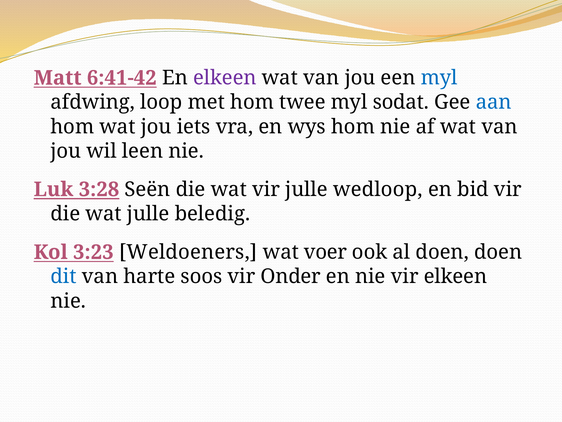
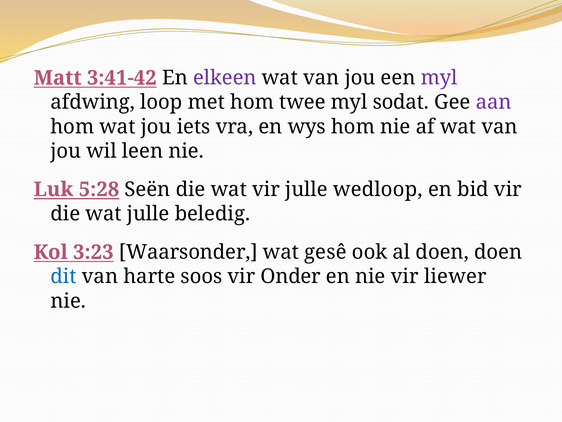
6:41-42: 6:41-42 -> 3:41-42 (122, 78)
myl colour: blue -> purple (439, 78)
aan colour: blue -> purple (494, 102)
3:28: 3:28 -> 5:28 (99, 189)
Weldoeners: Weldoeners -> Waarsonder (188, 252)
voer: voer -> gesê (325, 252)
vir elkeen: elkeen -> liewer (455, 276)
